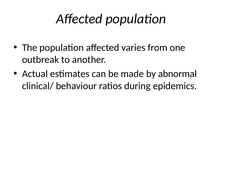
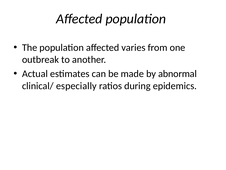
behaviour: behaviour -> especially (76, 86)
